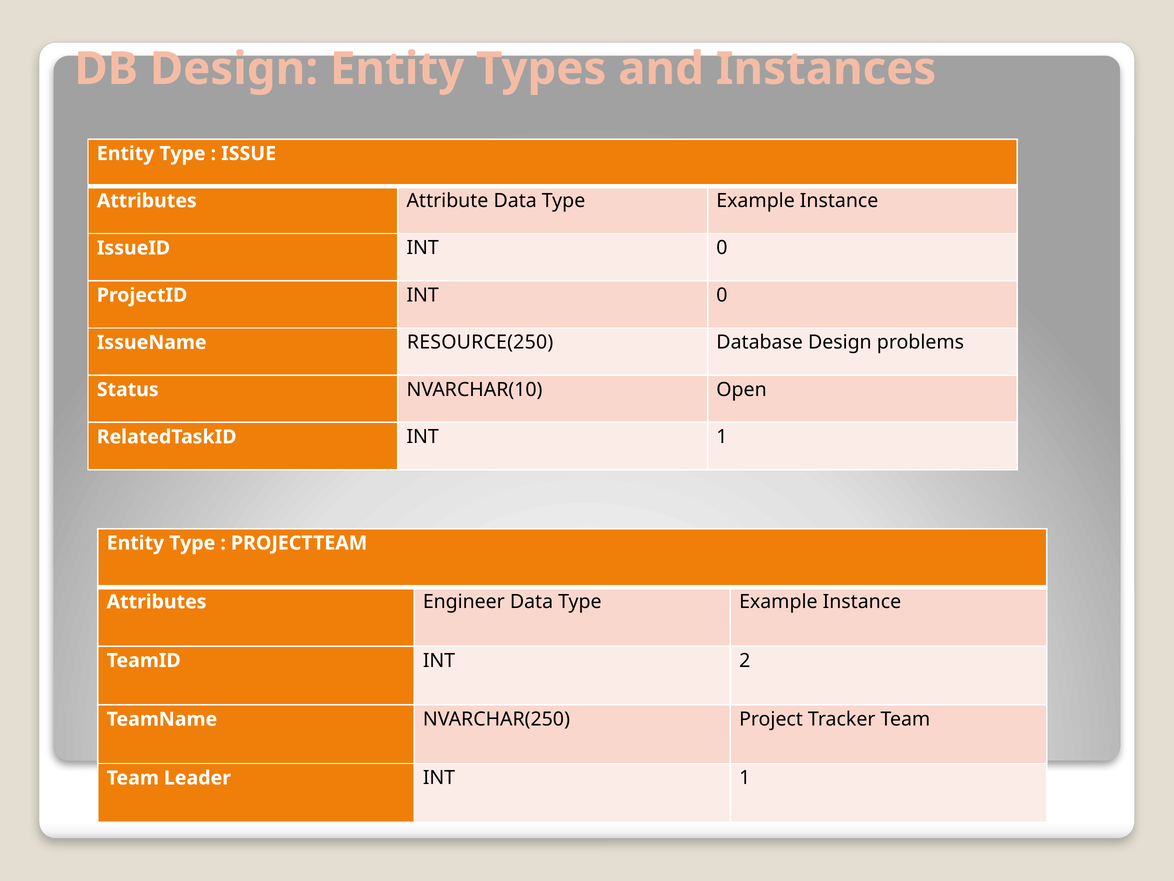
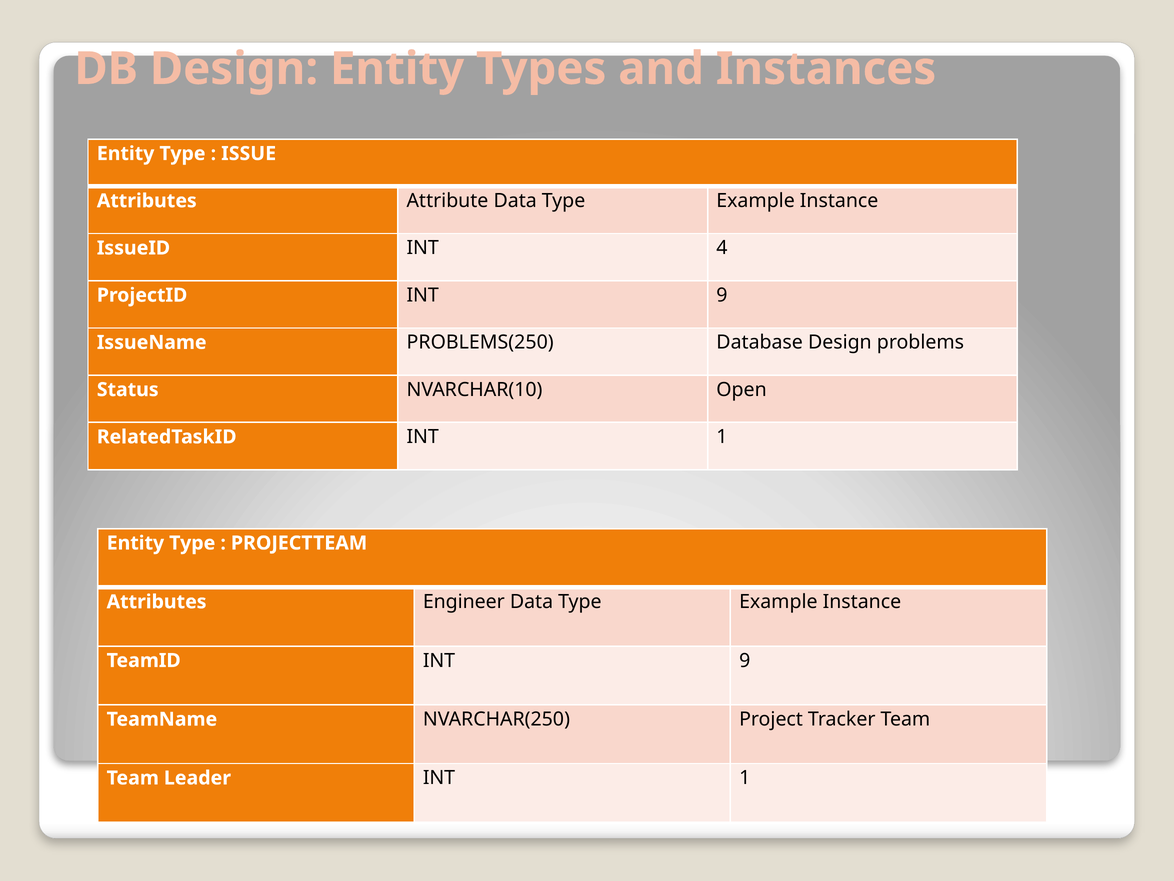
IssueID INT 0: 0 -> 4 (722, 248)
ProjectID INT 0: 0 -> 9 (722, 295)
RESOURCE(250: RESOURCE(250 -> PROBLEMS(250 (480, 342)
TeamID INT 2: 2 -> 9 (745, 660)
